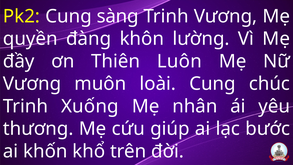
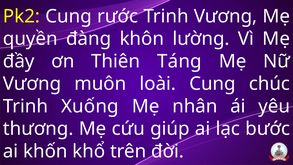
sàng: sàng -> rước (118, 16)
Luôn: Luôn -> Táng (179, 61)
